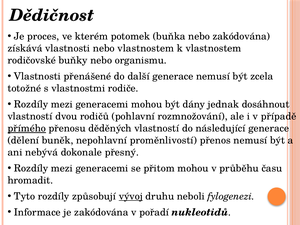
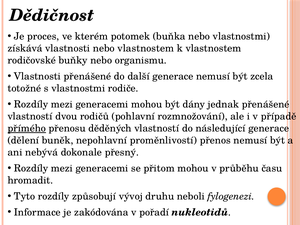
nebo zakódována: zakódována -> vlastnostmi (241, 36)
jednak dosáhnout: dosáhnout -> přenášené (266, 104)
vývoj underline: present -> none (131, 196)
